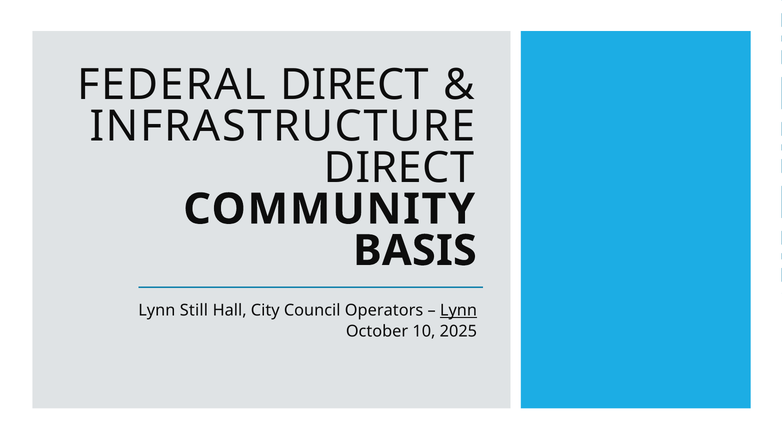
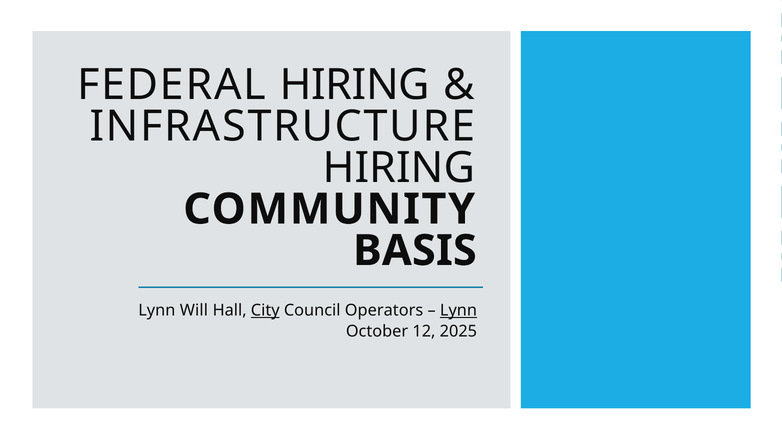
FEDERAL DIRECT: DIRECT -> HIRING (355, 85)
DIRECT: DIRECT -> HIRING (399, 168)
Still: Still -> Will (194, 310)
City underline: none -> present (265, 310)
10: 10 -> 12 (424, 332)
